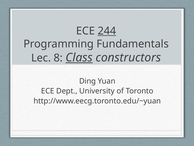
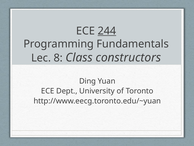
Class underline: present -> none (79, 57)
